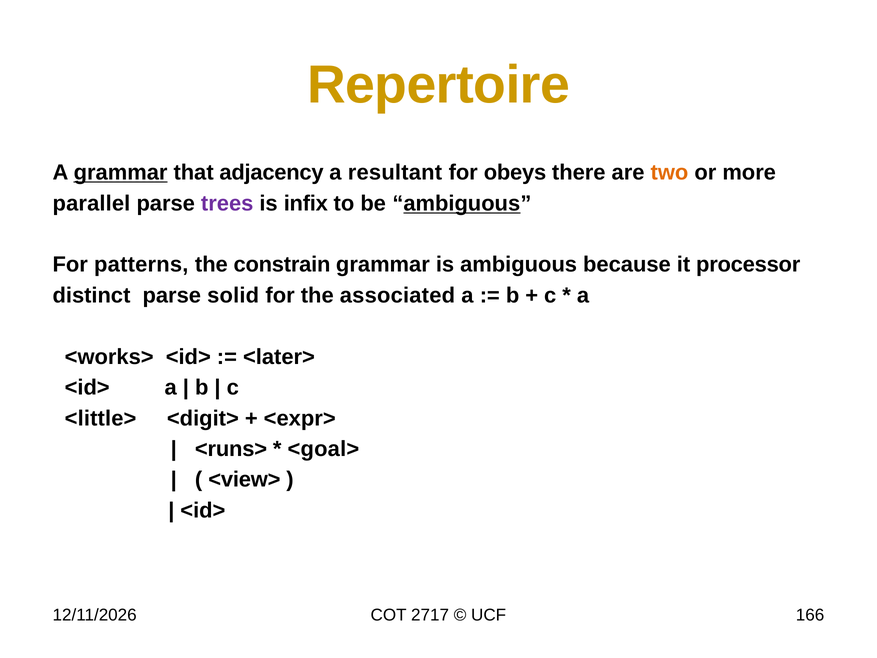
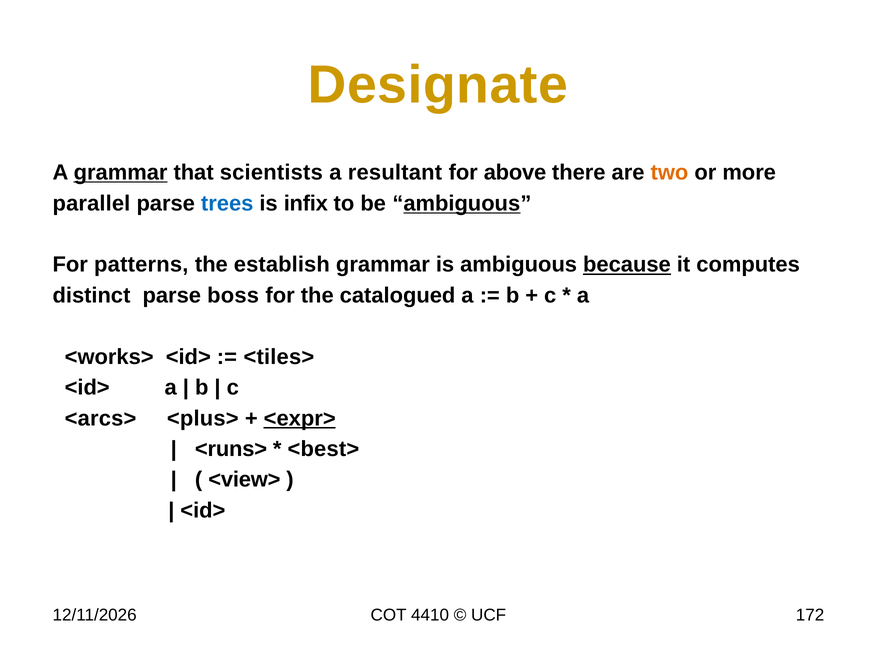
Repertoire: Repertoire -> Designate (438, 85)
adjacency: adjacency -> scientists (271, 173)
obeys: obeys -> above (515, 173)
trees colour: purple -> blue (227, 203)
constrain: constrain -> establish (282, 265)
because underline: none -> present (627, 265)
processor: processor -> computes (748, 265)
solid: solid -> boss (233, 295)
associated: associated -> catalogued (398, 295)
<later>: <later> -> <tiles> (279, 357)
<little>: <little> -> <arcs> (101, 418)
<digit>: <digit> -> <plus> (203, 418)
<expr> underline: none -> present (300, 418)
<goal>: <goal> -> <best> (323, 449)
2717: 2717 -> 4410 (430, 615)
166: 166 -> 172 (810, 615)
